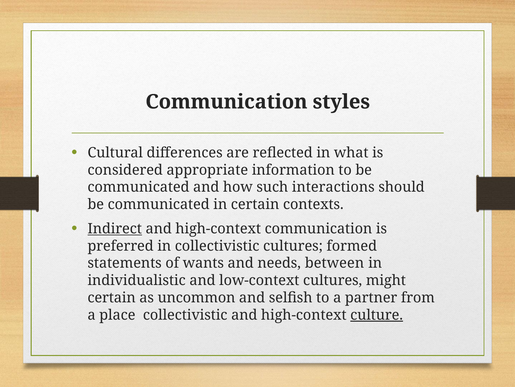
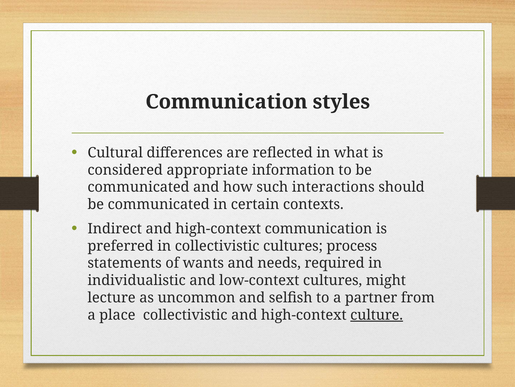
Indirect underline: present -> none (115, 228)
formed: formed -> process (352, 246)
between: between -> required (335, 263)
certain: certain -> lecture (112, 297)
